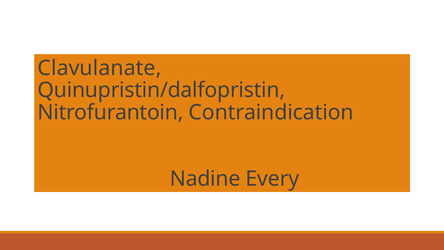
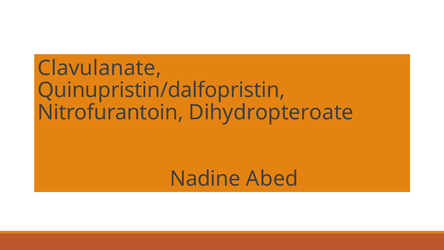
Contraindication: Contraindication -> Dihydropteroate (271, 112)
Every: Every -> Abed (272, 179)
